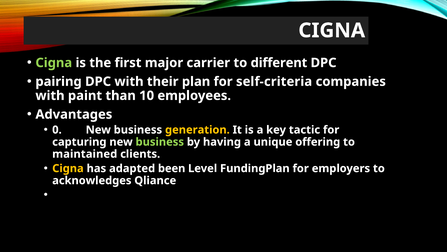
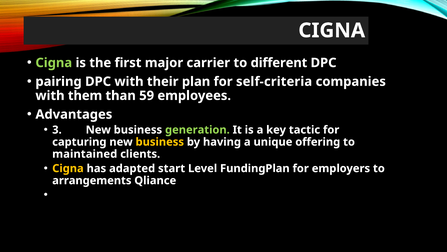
paint: paint -> them (85, 95)
10: 10 -> 59 (147, 95)
0: 0 -> 3 (57, 130)
generation colour: yellow -> light green (197, 130)
business colour: light green -> yellow (160, 142)
been: been -> start (172, 168)
acknowledges: acknowledges -> arrangements (92, 180)
